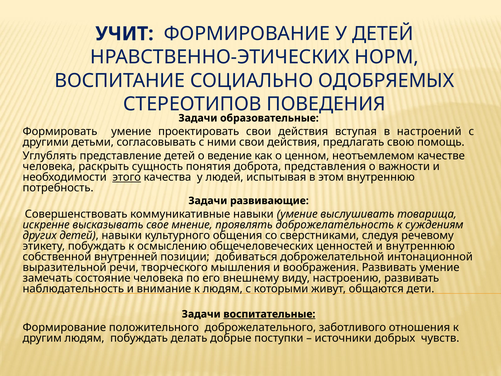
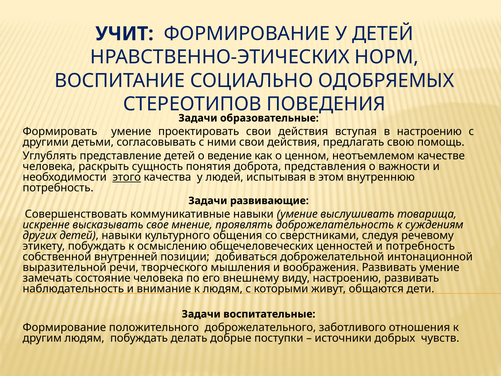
в настроений: настроений -> настроению (429, 131)
и внутреннюю: внутреннюю -> потребность (420, 246)
воспитательные underline: present -> none (269, 314)
